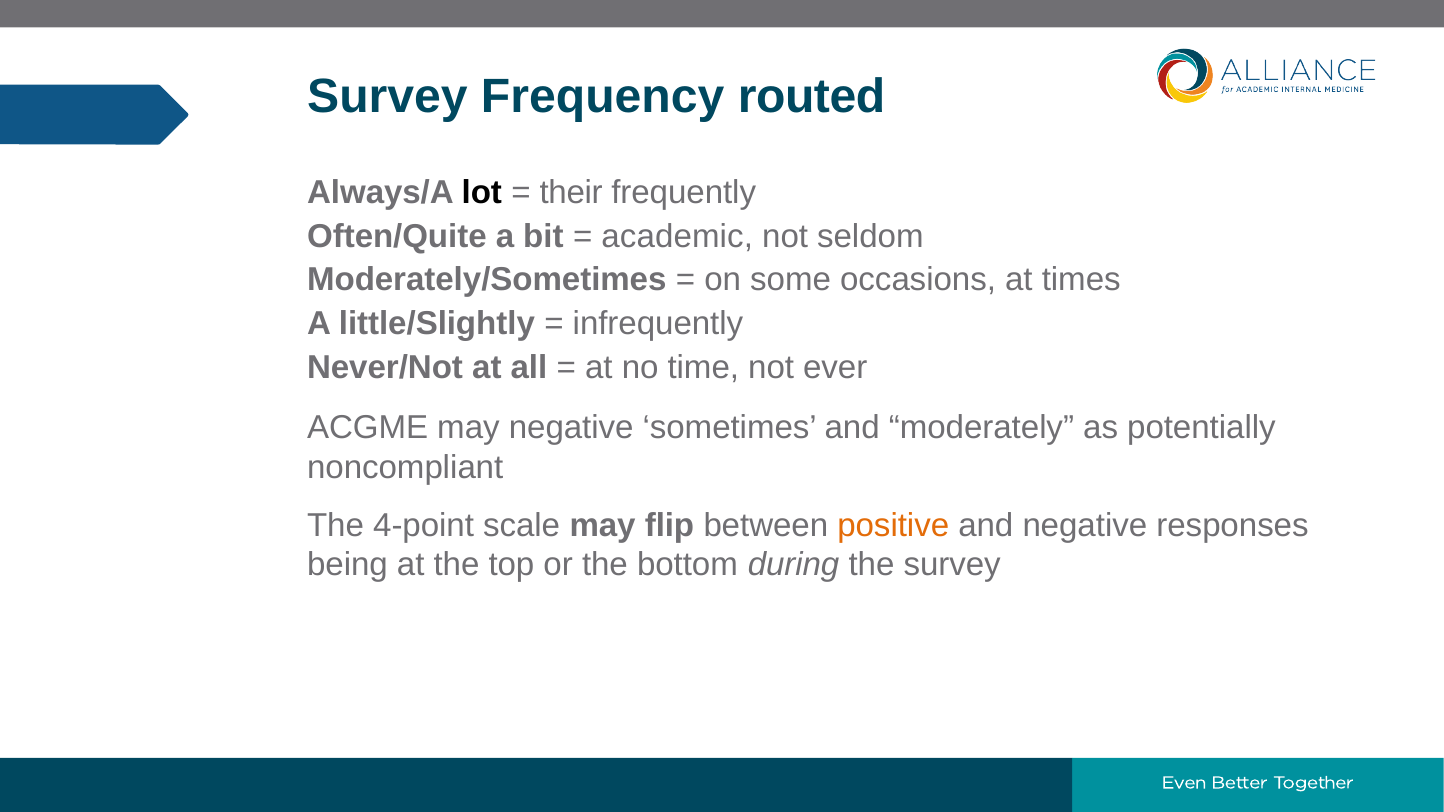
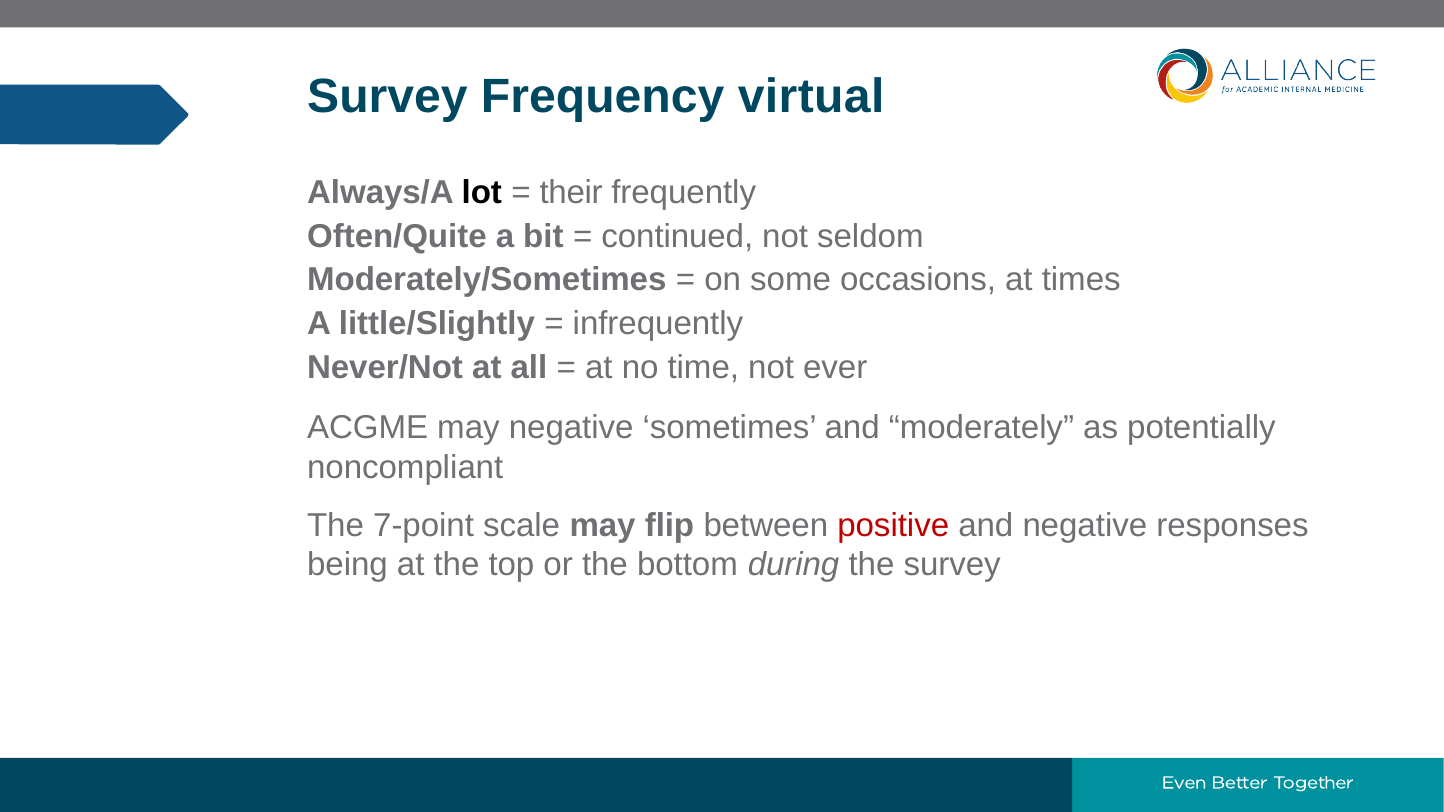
routed: routed -> virtual (811, 97)
academic: academic -> continued (677, 236)
4-point: 4-point -> 7-point (424, 525)
positive colour: orange -> red (893, 525)
